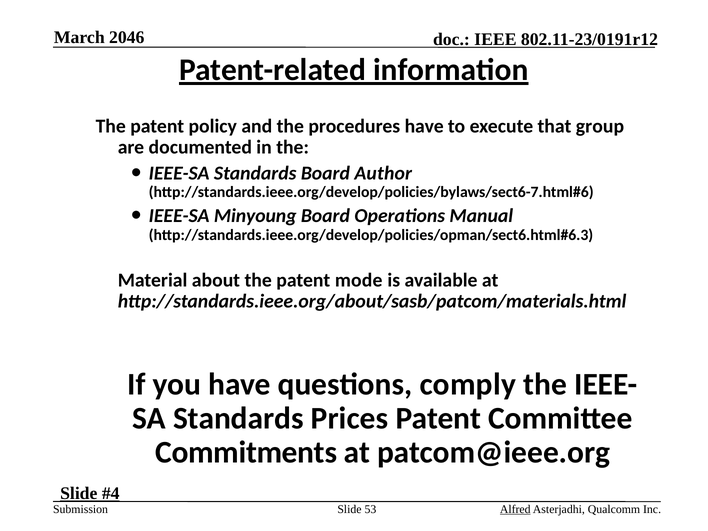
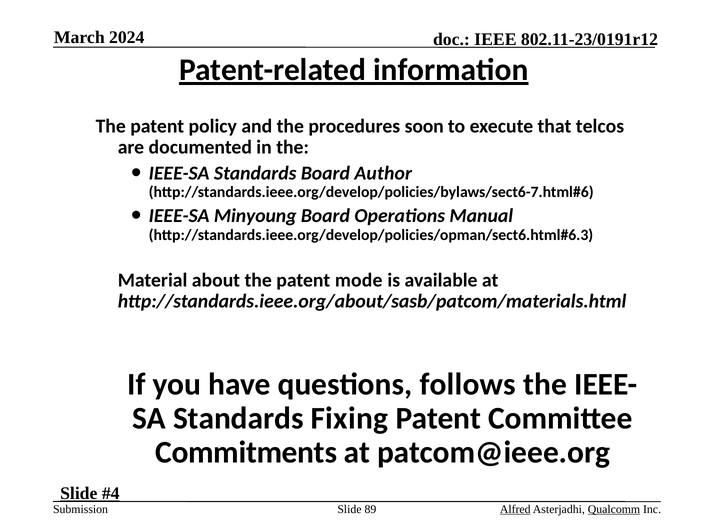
2046: 2046 -> 2024 (127, 38)
procedures have: have -> soon (424, 126)
group: group -> telcos (600, 126)
comply: comply -> follows (468, 384)
Prices: Prices -> Fixing (349, 418)
53: 53 -> 89 (370, 509)
Qualcomm underline: none -> present (614, 509)
